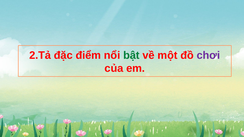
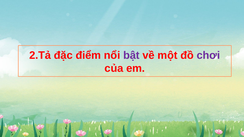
bật colour: green -> purple (131, 55)
